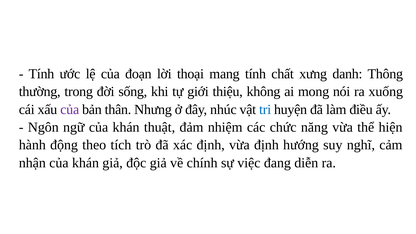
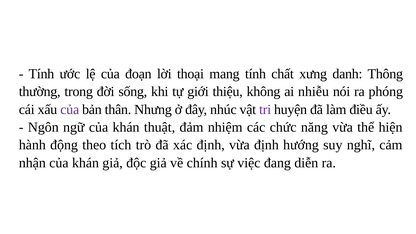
mong: mong -> nhiễu (314, 92)
xuống: xuống -> phóng (386, 92)
tri colour: blue -> purple (265, 109)
